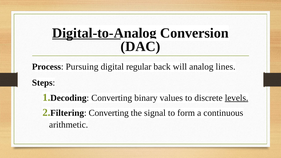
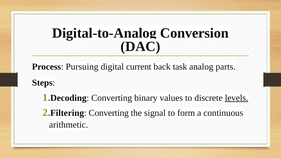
Digital-to-Analog underline: present -> none (104, 33)
regular: regular -> current (139, 67)
will: will -> task (180, 67)
lines: lines -> parts (226, 67)
